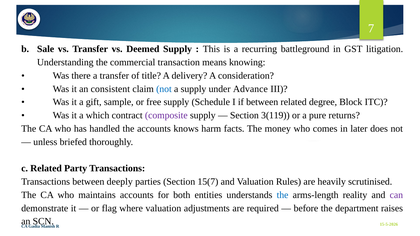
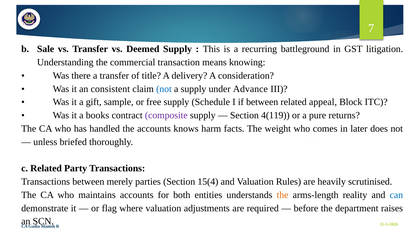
degree: degree -> appeal (323, 102)
which: which -> books (98, 116)
3(119: 3(119 -> 4(119 (275, 116)
money: money -> weight (278, 129)
deeply: deeply -> merely (120, 182)
15(7: 15(7 -> 15(4 (208, 182)
the colour: blue -> orange (283, 195)
can colour: purple -> blue (396, 195)
